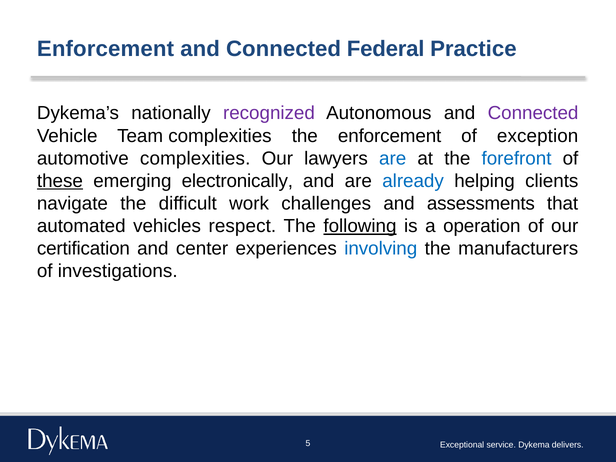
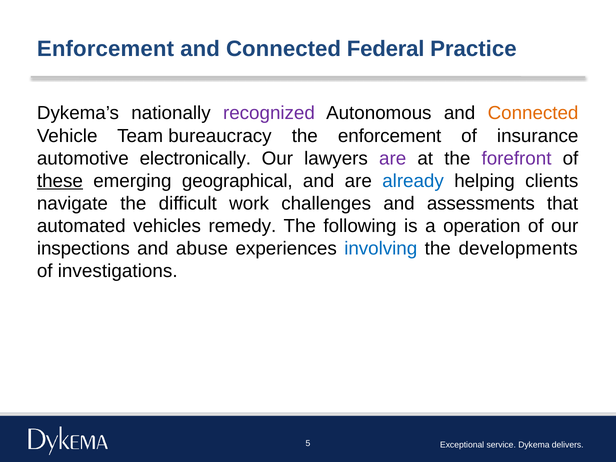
Connected colour: purple -> orange (533, 113)
Team complexities: complexities -> bureaucracy (220, 136)
exception: exception -> insurance (538, 136)
automotive complexities: complexities -> electronically (195, 158)
are colour: blue -> purple (393, 158)
forefront colour: blue -> purple (517, 158)
electronically: electronically -> geographical (237, 181)
respect: respect -> remedy (242, 226)
following underline: present -> none (360, 226)
certification: certification -> inspections (83, 249)
center: center -> abuse (202, 249)
manufacturers: manufacturers -> developments (518, 249)
